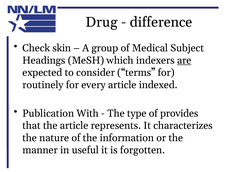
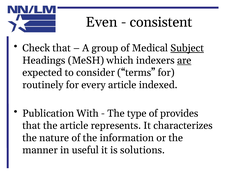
Drug: Drug -> Even (102, 22)
difference: difference -> consistent (161, 22)
Check skin: skin -> that (62, 48)
Subject underline: none -> present (187, 48)
forgotten: forgotten -> solutions (143, 150)
